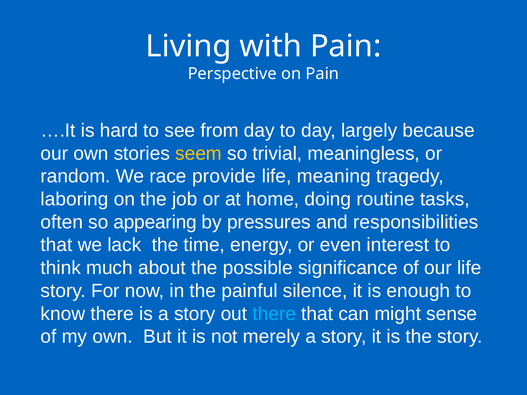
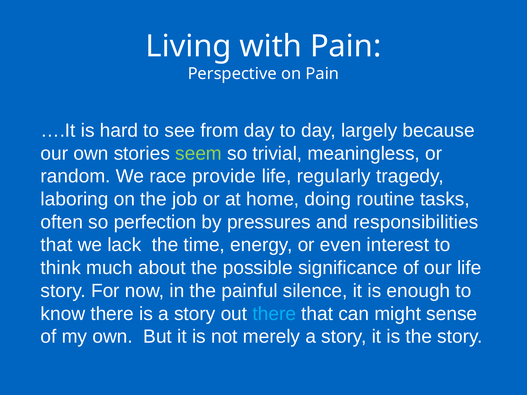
seem colour: yellow -> light green (199, 153)
meaning: meaning -> regularly (334, 176)
appearing: appearing -> perfection (155, 222)
